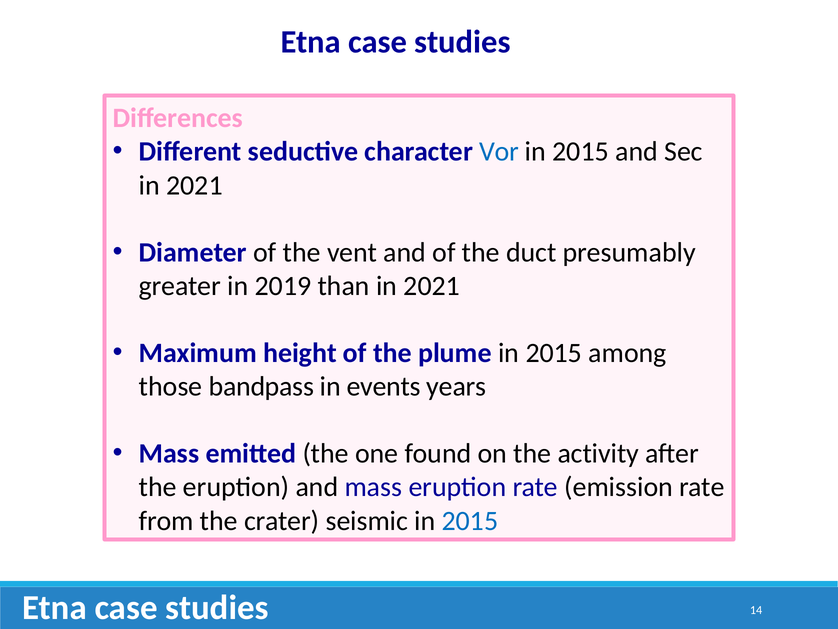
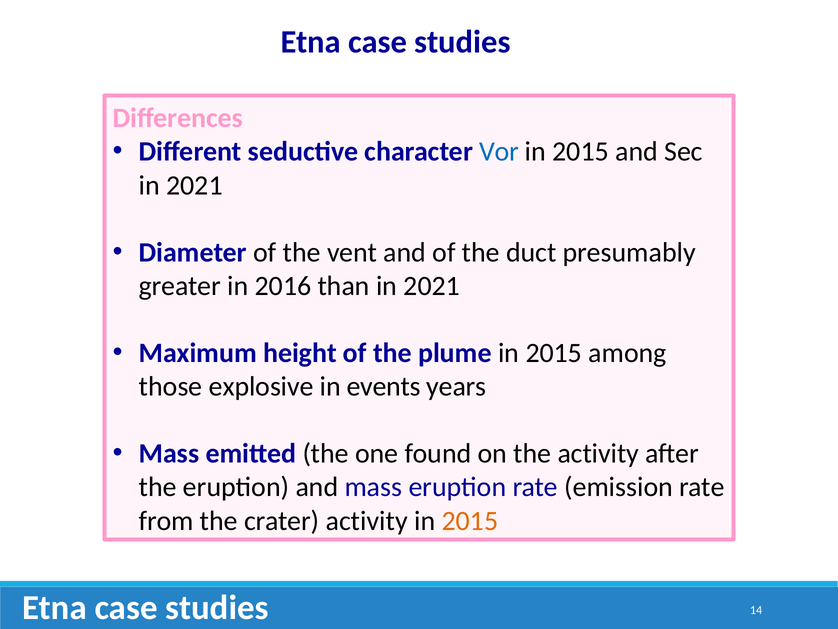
2019: 2019 -> 2016 (283, 286)
bandpass: bandpass -> explosive (261, 386)
crater seismic: seismic -> activity (367, 520)
2015 colour: blue -> orange (470, 520)
